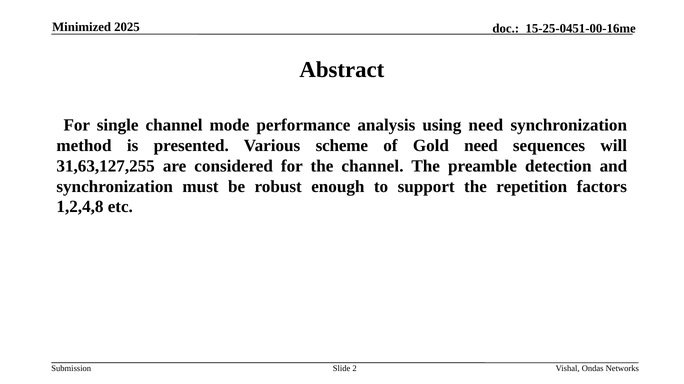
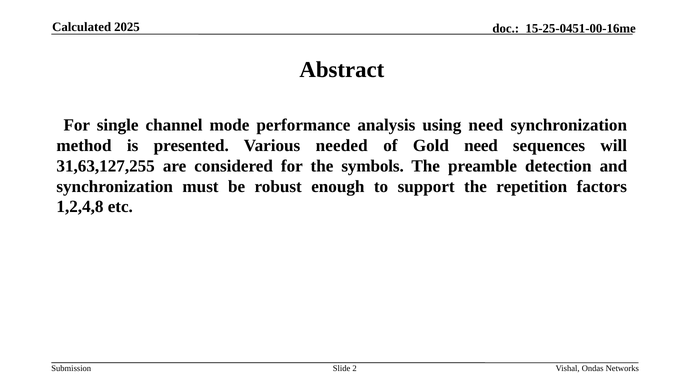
Minimized: Minimized -> Calculated (82, 27)
scheme: scheme -> needed (342, 146)
the channel: channel -> symbols (373, 166)
